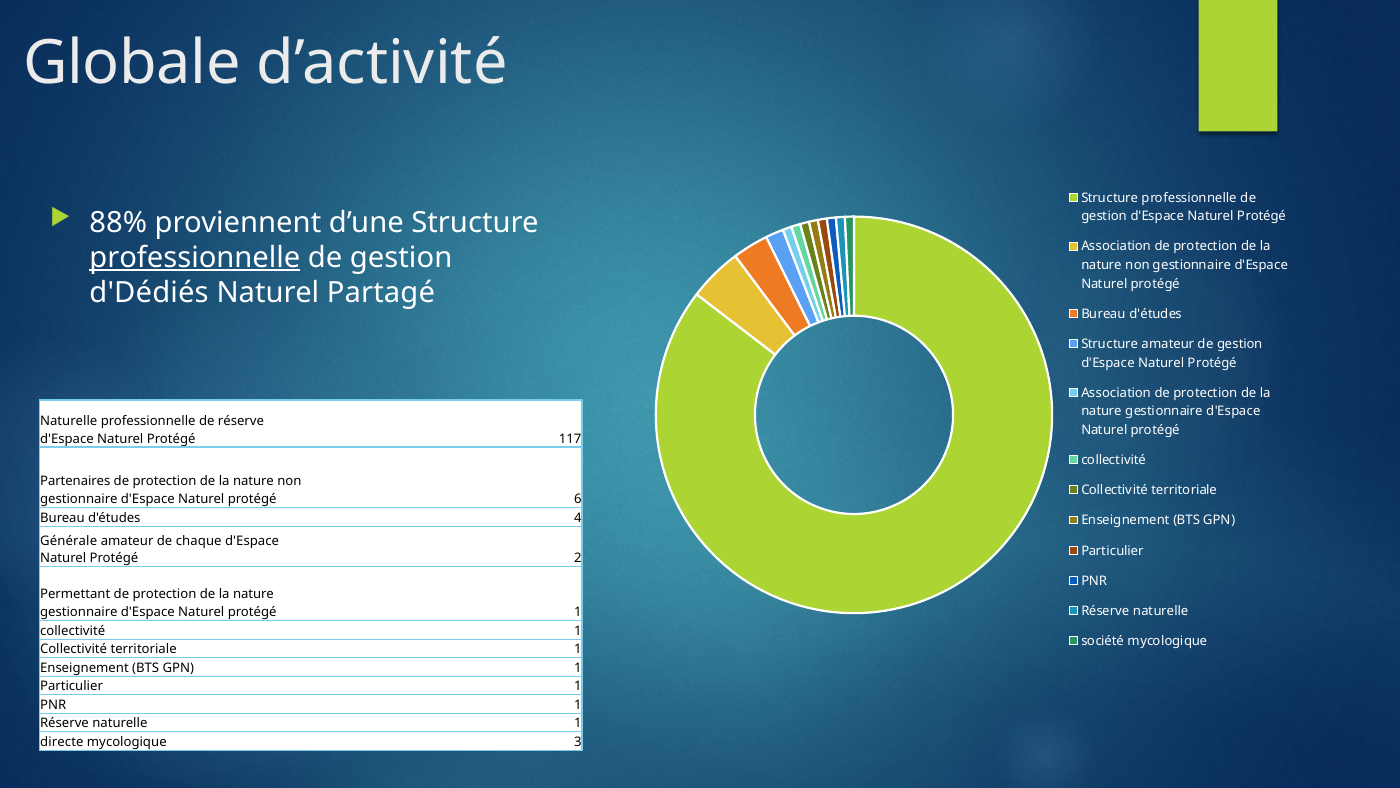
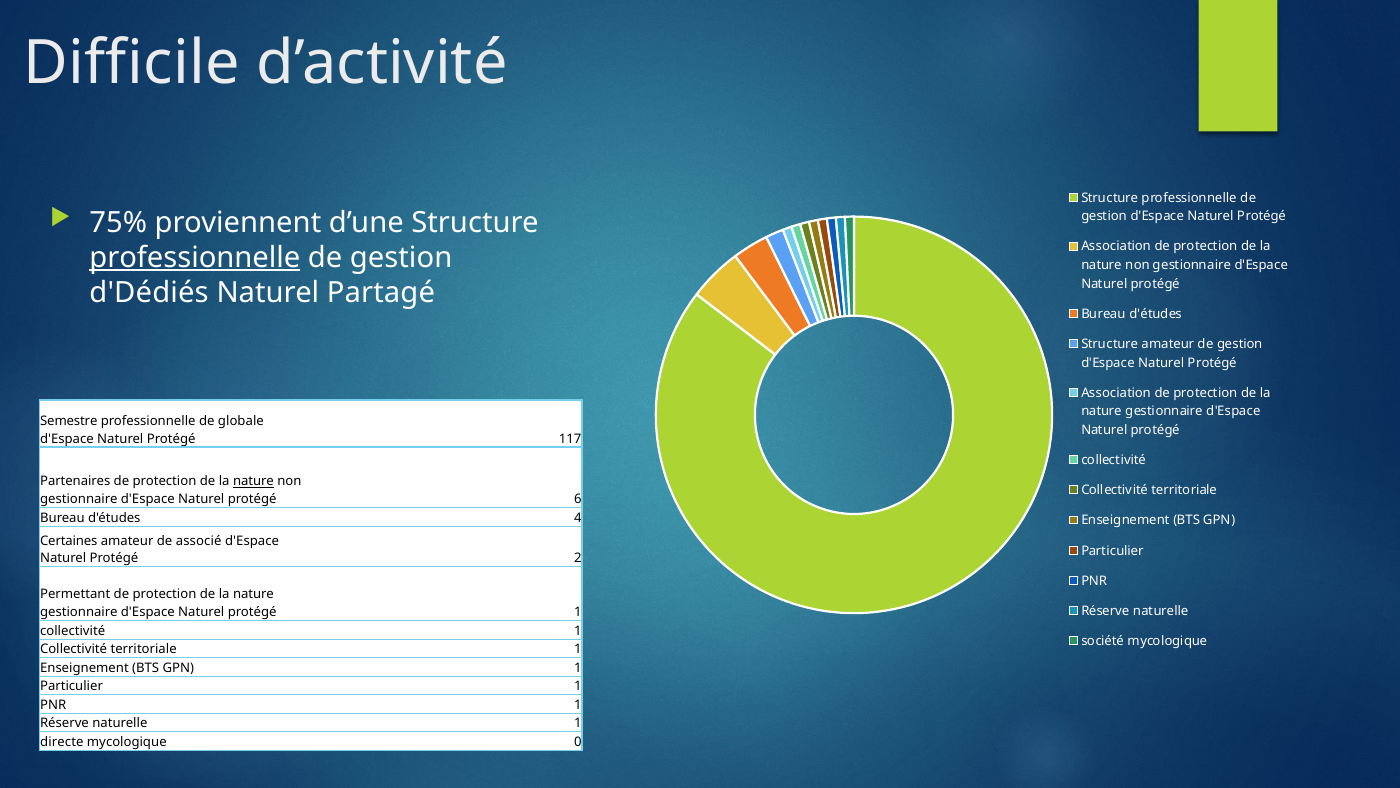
Globale: Globale -> Difficile (132, 63)
88%: 88% -> 75% (118, 222)
Naturelle: Naturelle -> Semestre (69, 421)
de réserve: réserve -> globale (241, 421)
nature underline: none -> present (253, 481)
Générale: Générale -> Certaines (69, 540)
chaque: chaque -> associé (199, 540)
3: 3 -> 0 (578, 742)
